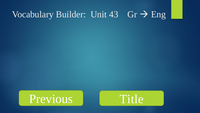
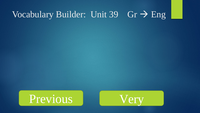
43: 43 -> 39 (114, 14)
Title: Title -> Very (132, 99)
